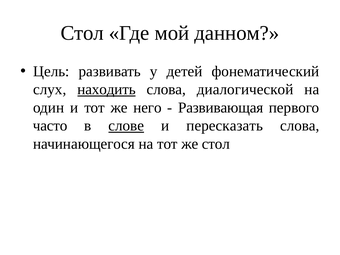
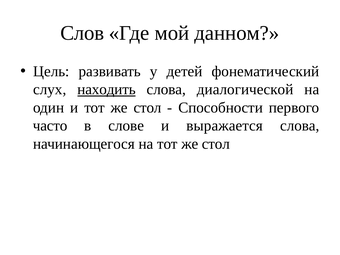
Стол: Стол -> Слов (82, 33)
и тот же него: него -> стол (148, 108)
Развивающая: Развивающая -> Способности (221, 108)
слове underline: present -> none (126, 126)
пересказать: пересказать -> выражается (225, 126)
